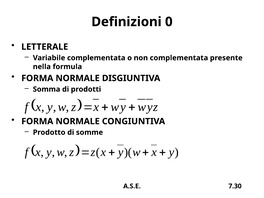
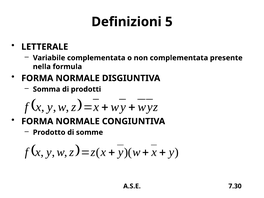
0: 0 -> 5 (169, 22)
